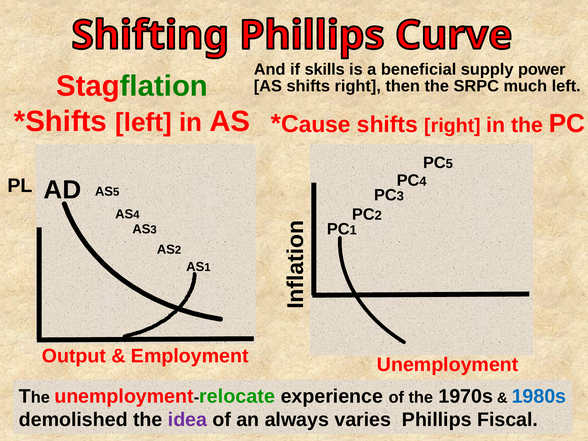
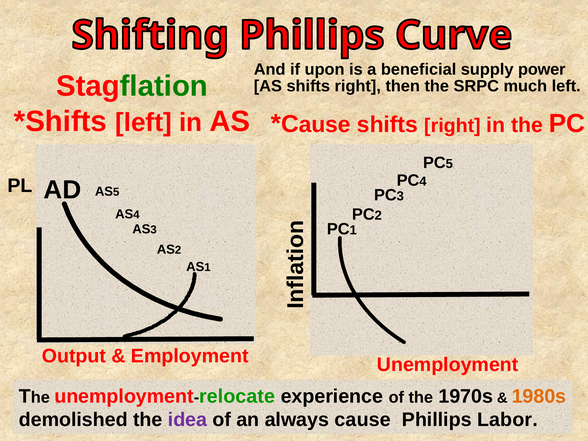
skills: skills -> upon (325, 69)
1980s colour: blue -> orange (539, 396)
varies: varies -> cause (363, 420)
Fiscal: Fiscal -> Labor (507, 420)
